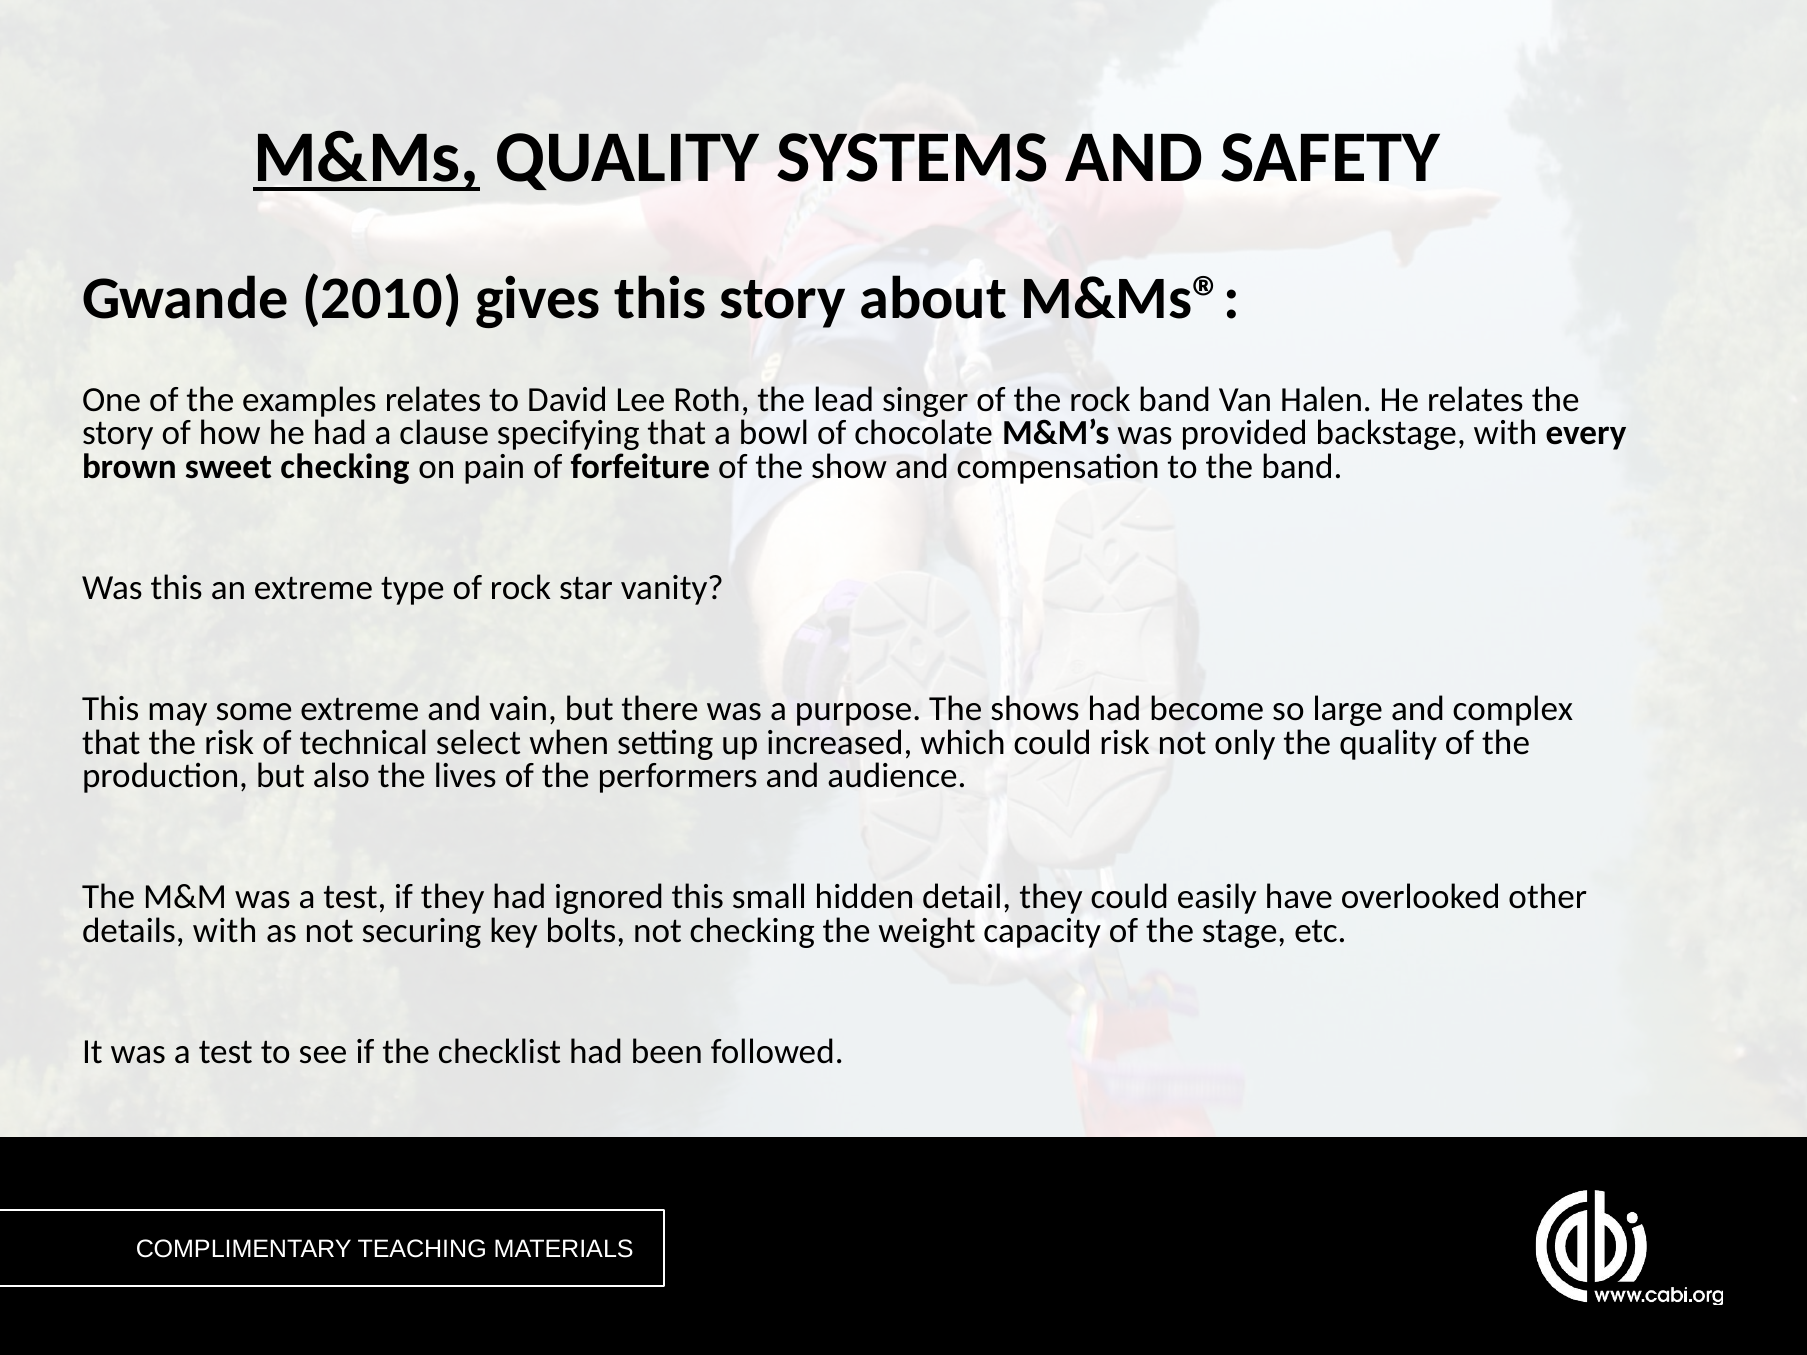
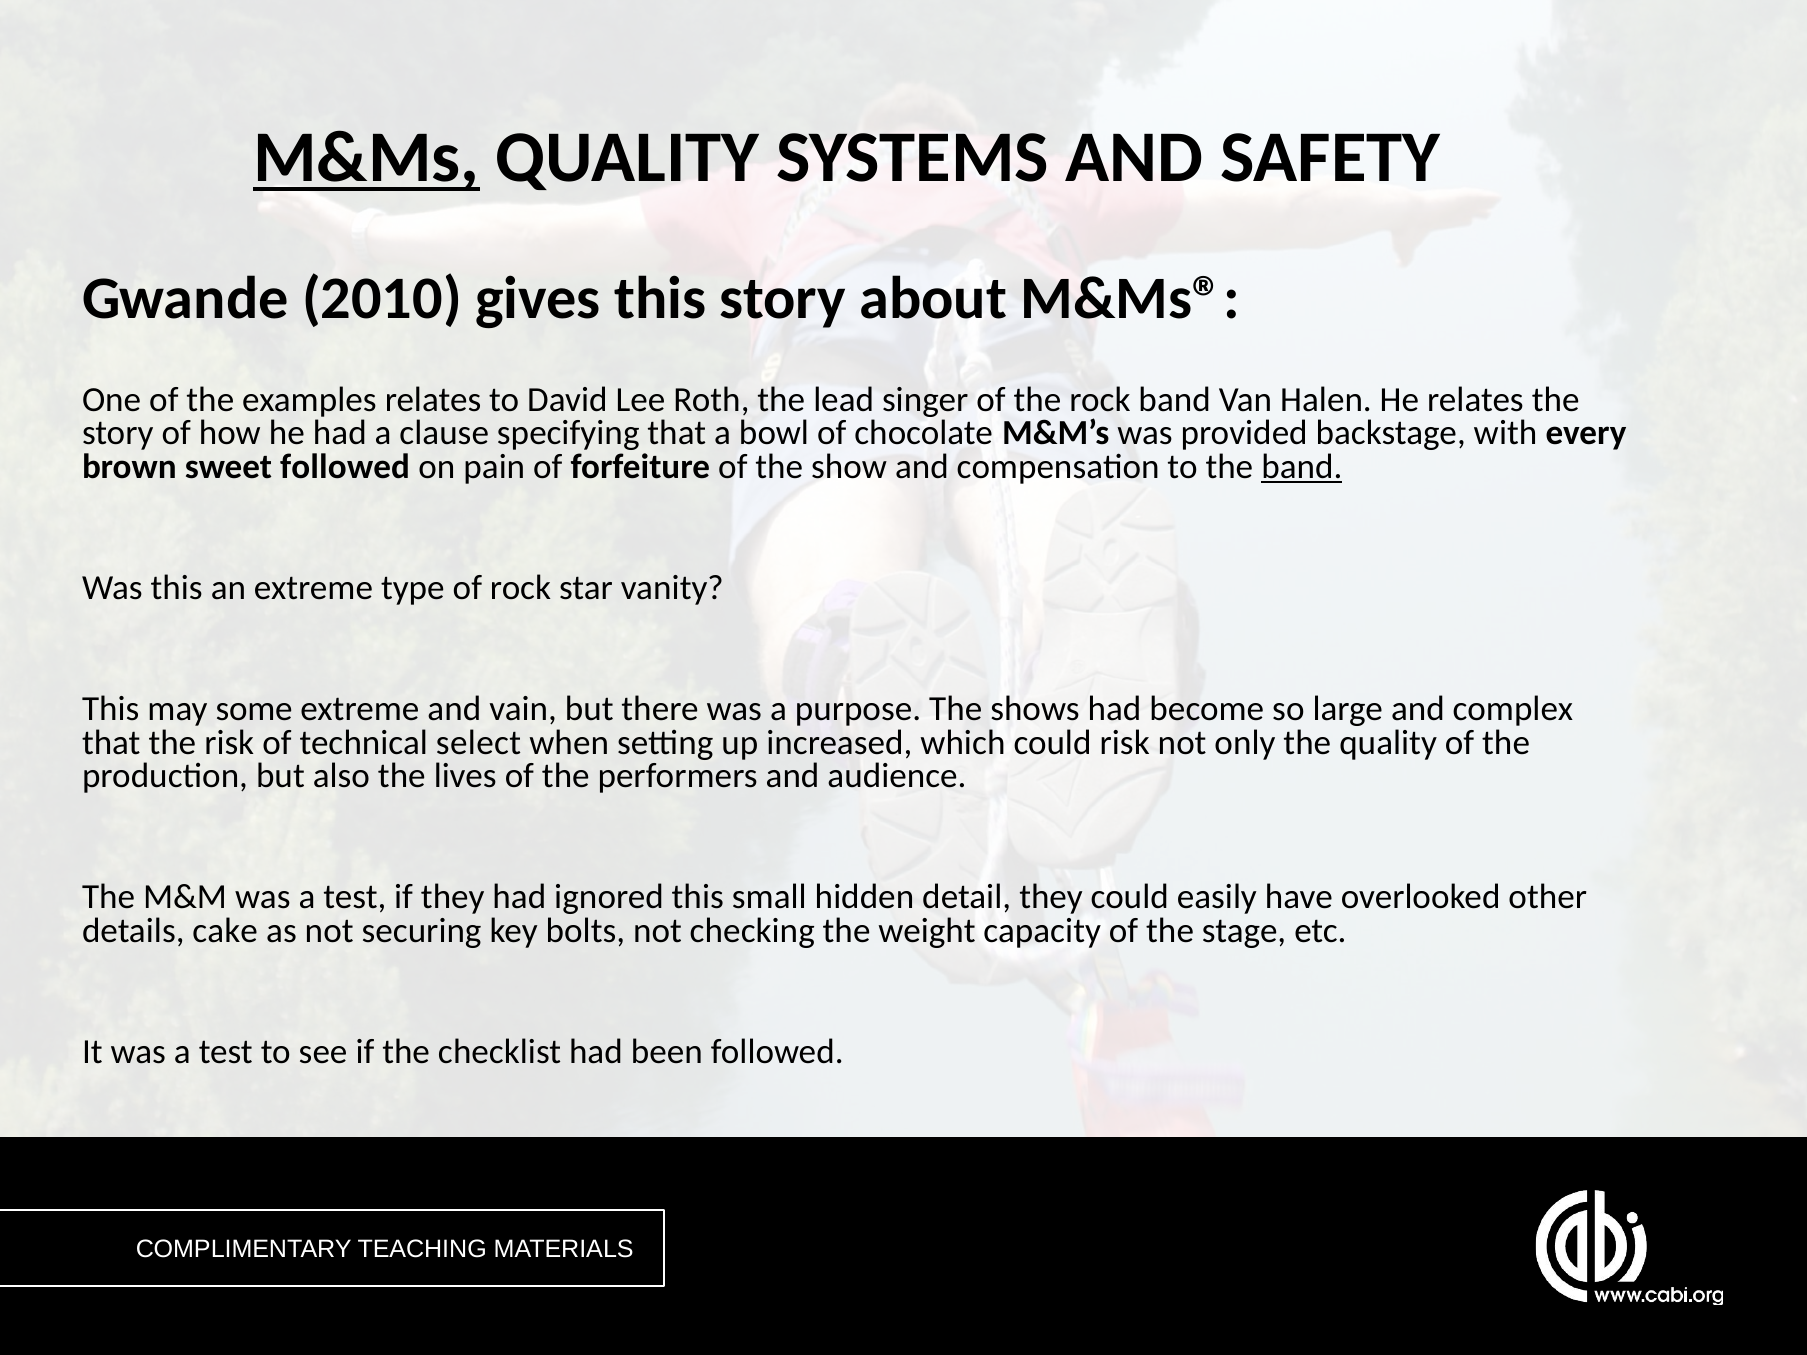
sweet checking: checking -> followed (345, 467)
band underline: none -> present (1302, 467)
details with: with -> cake (225, 931)
